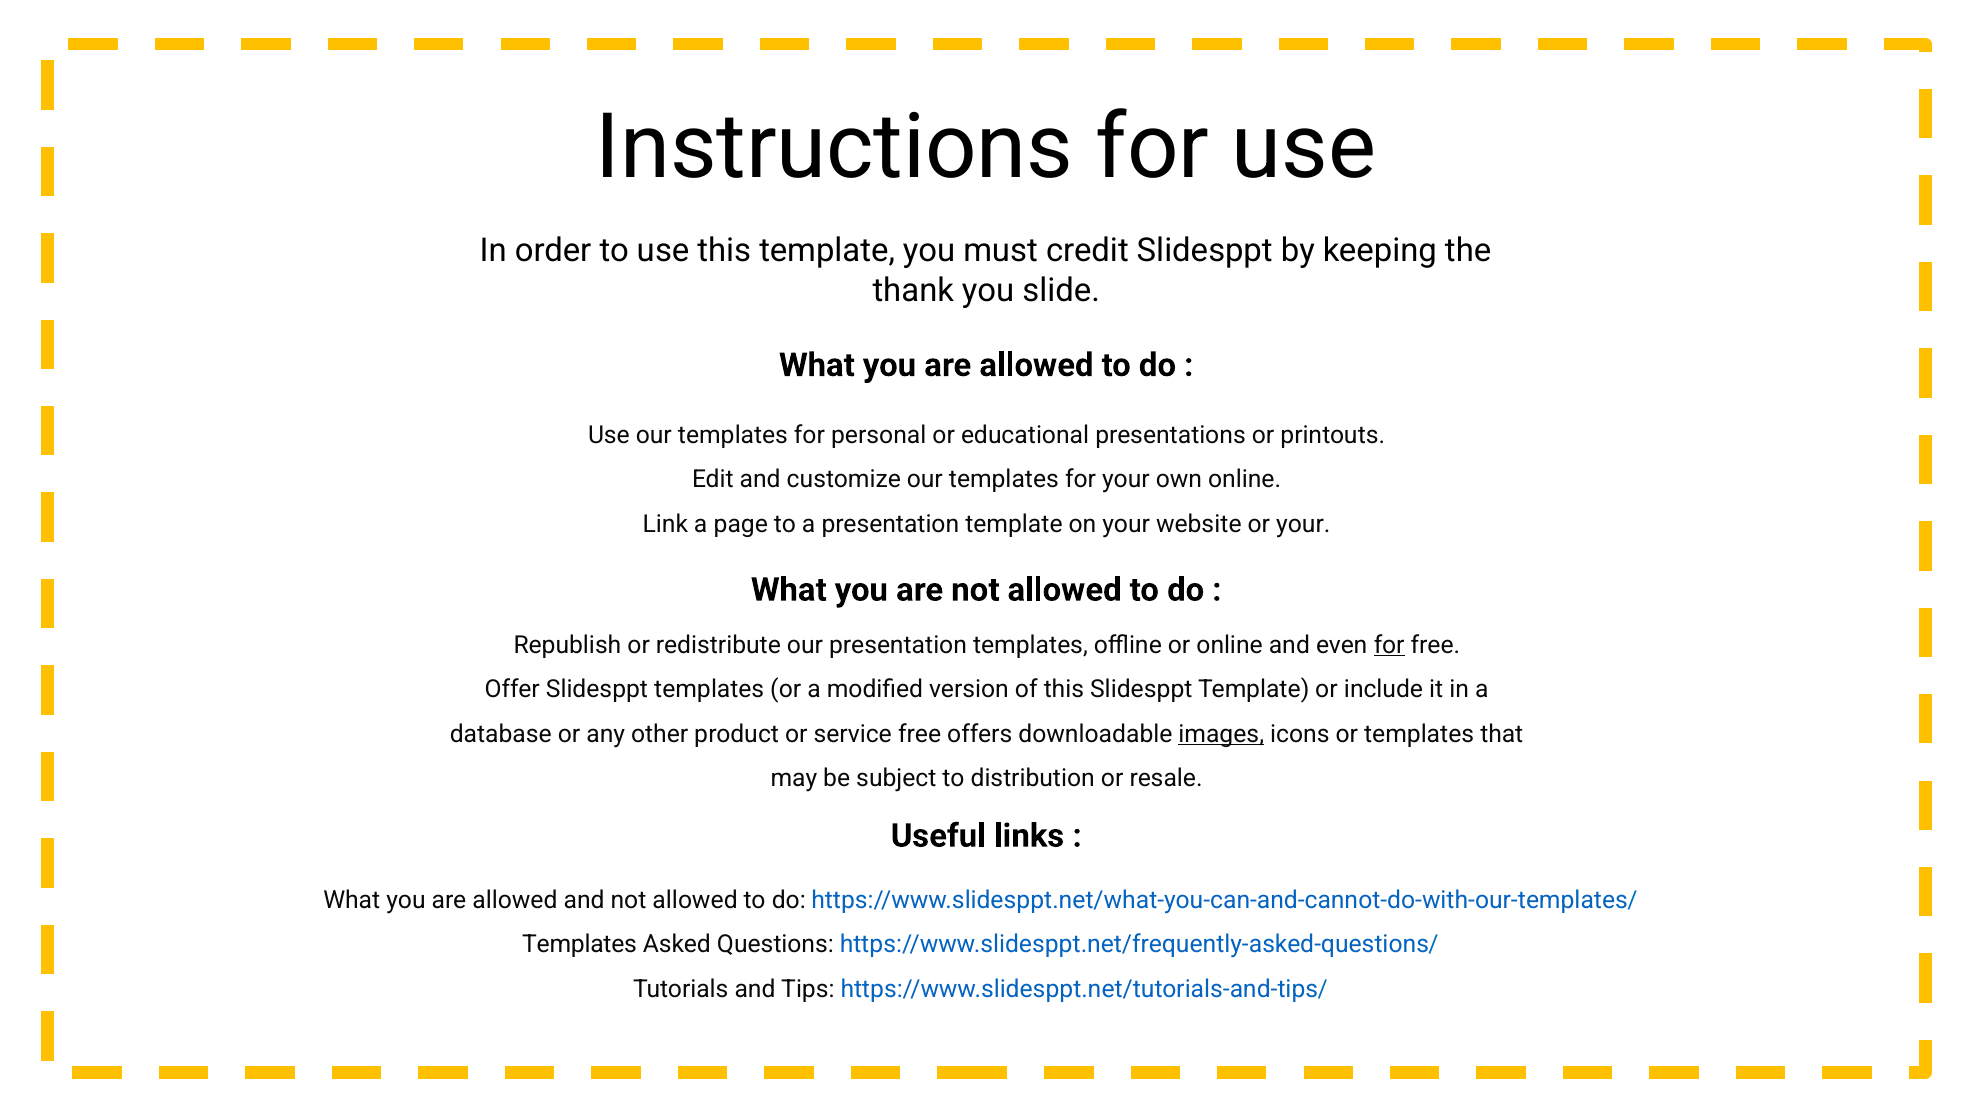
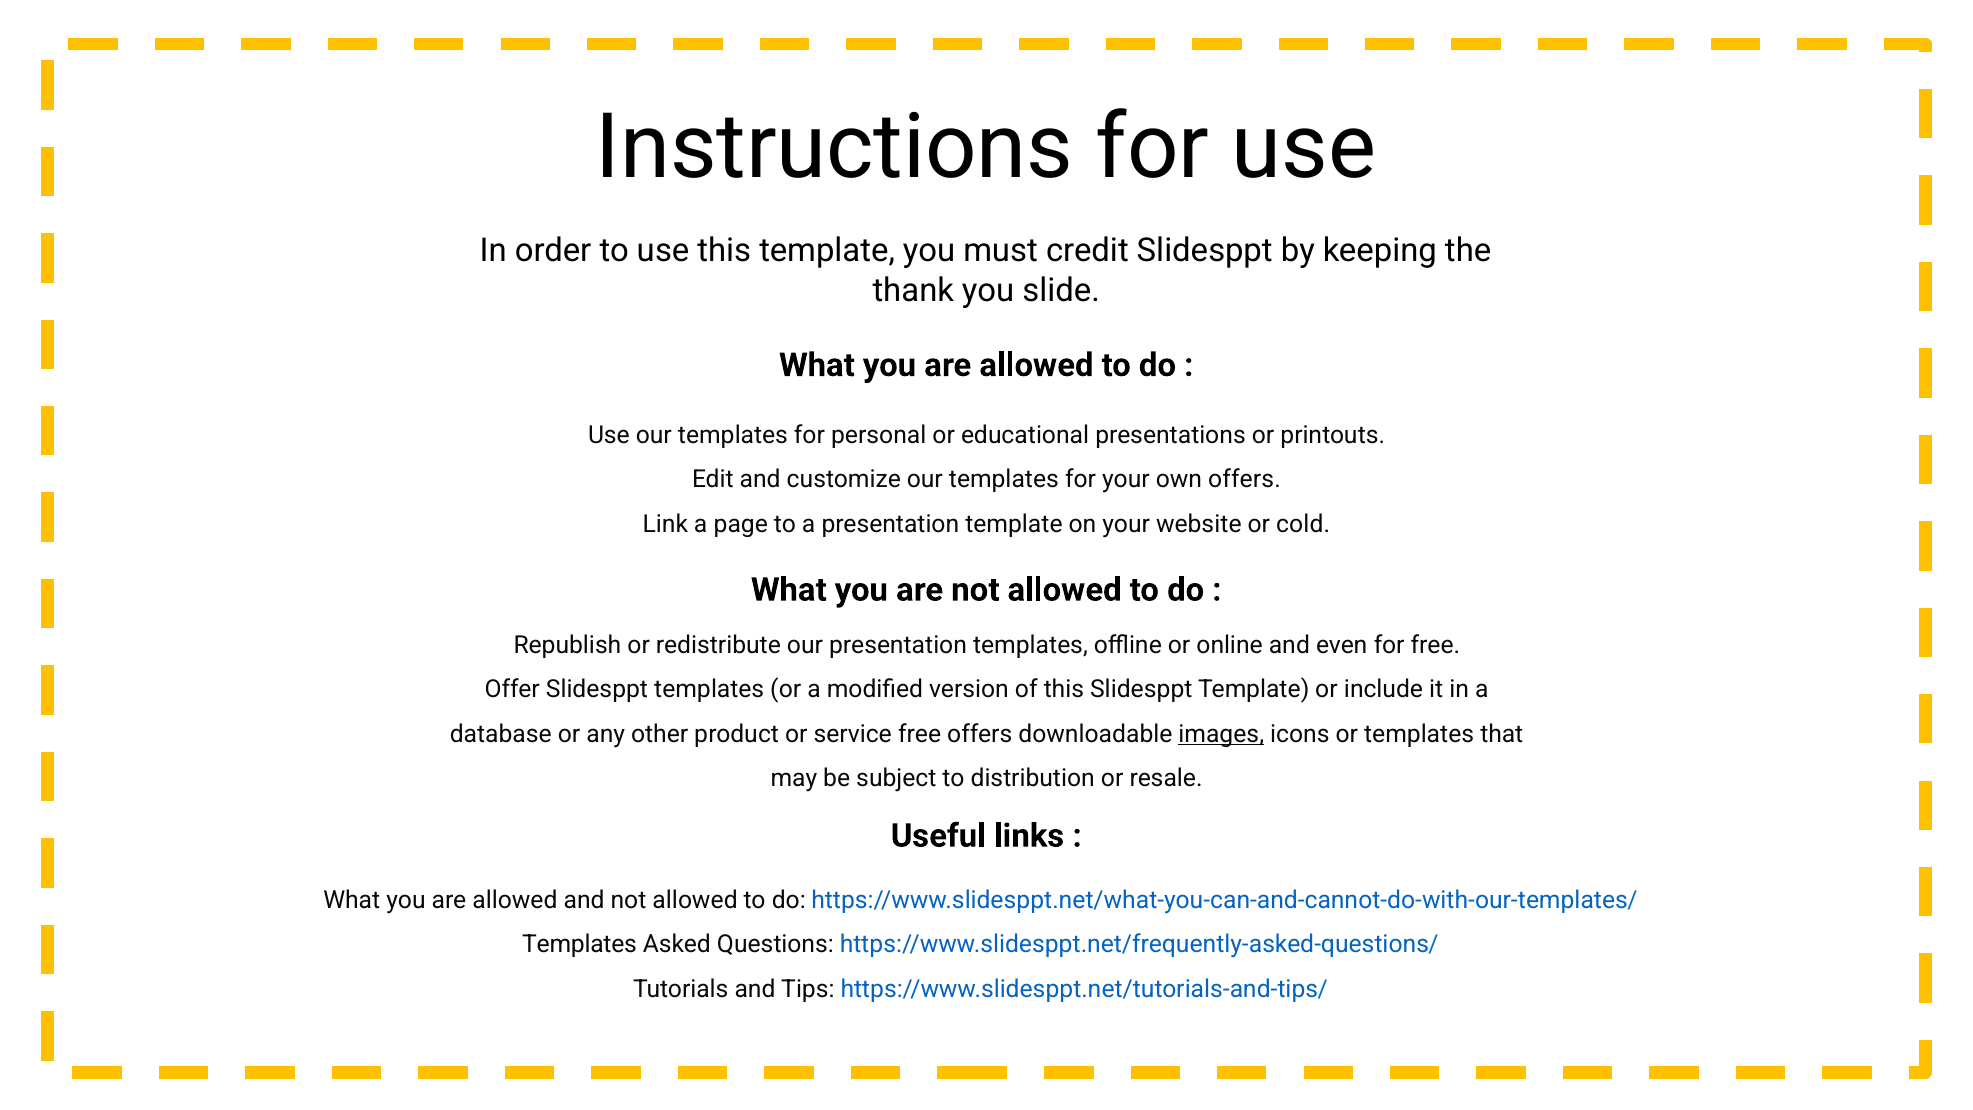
own online: online -> offers (1244, 479)
or your: your -> cold (1303, 524)
for underline: present -> none (1389, 645)
